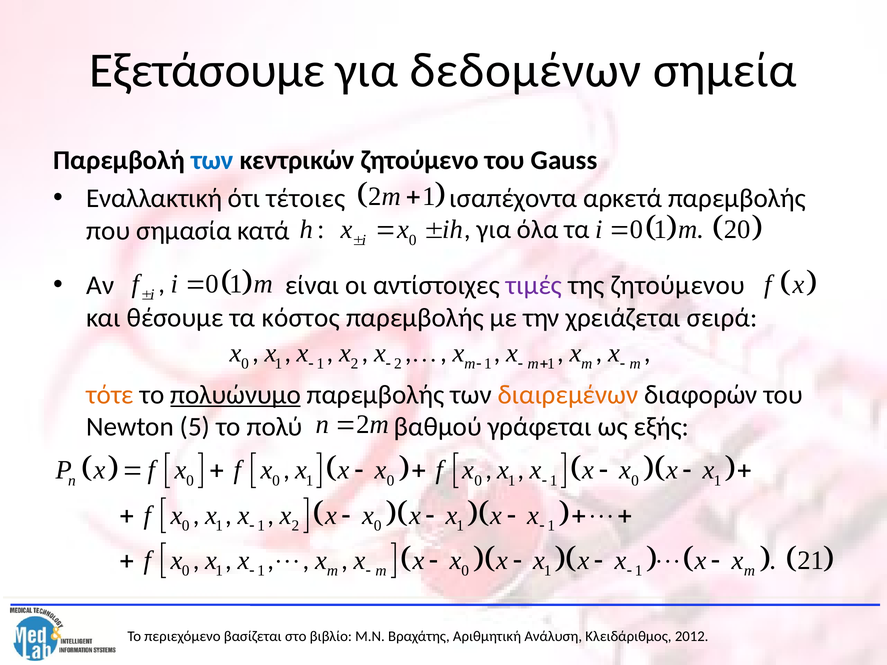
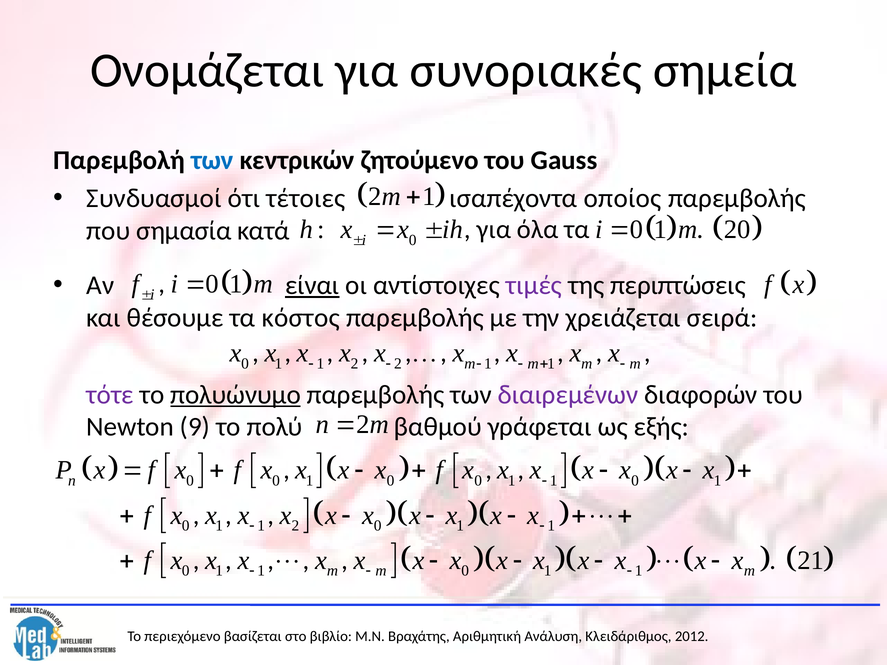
Εξετάσουμε: Εξετάσουμε -> Ονομάζεται (207, 71)
δεδομένων: δεδομένων -> συνοριακές (526, 71)
Εναλλακτική: Εναλλακτική -> Συνδυασμοί (154, 198)
αρκετά: αρκετά -> οποίος (623, 198)
είναι underline: none -> present (312, 285)
ζητούμενου: ζητούμενου -> περιπτώσεις (678, 285)
τότε colour: orange -> purple (110, 395)
διαιρεμένων colour: orange -> purple (568, 395)
5: 5 -> 9 (195, 427)
